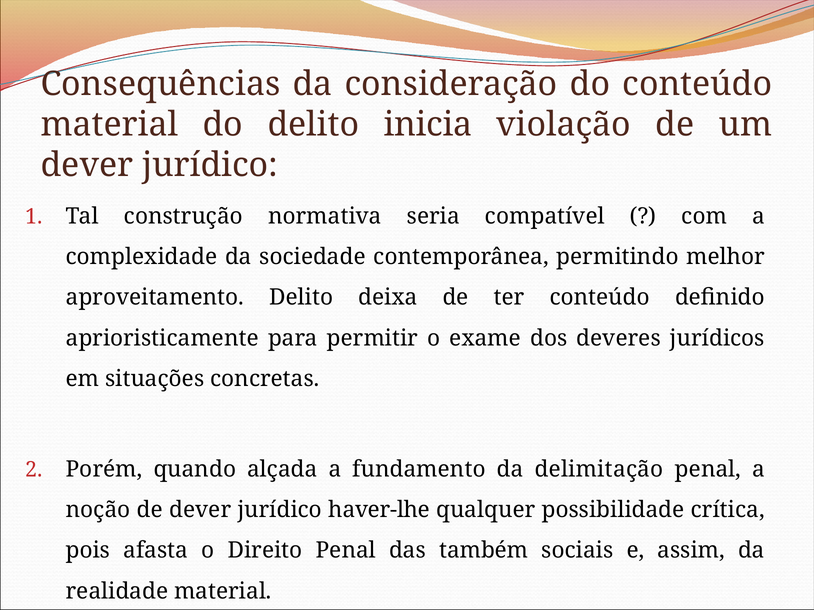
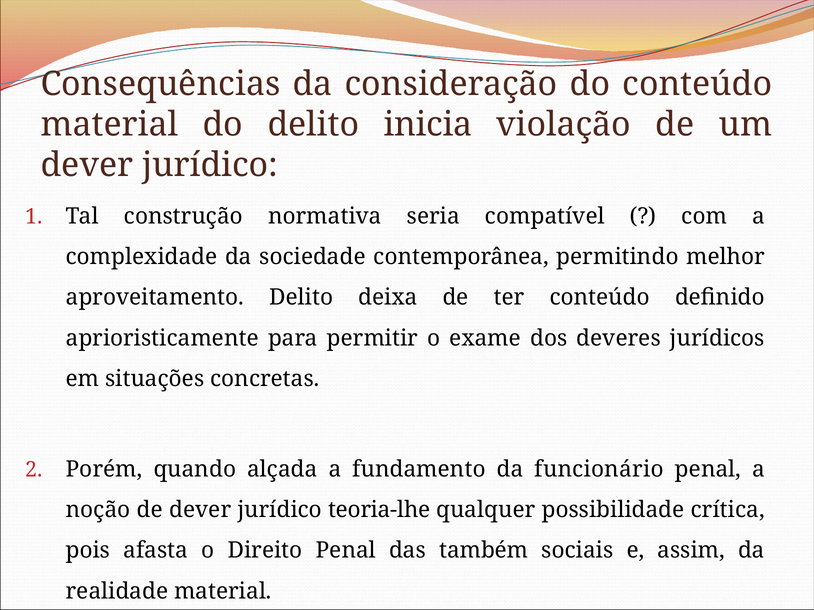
delimitação: delimitação -> funcionário (599, 469)
haver-lhe: haver-lhe -> teoria-lhe (379, 510)
